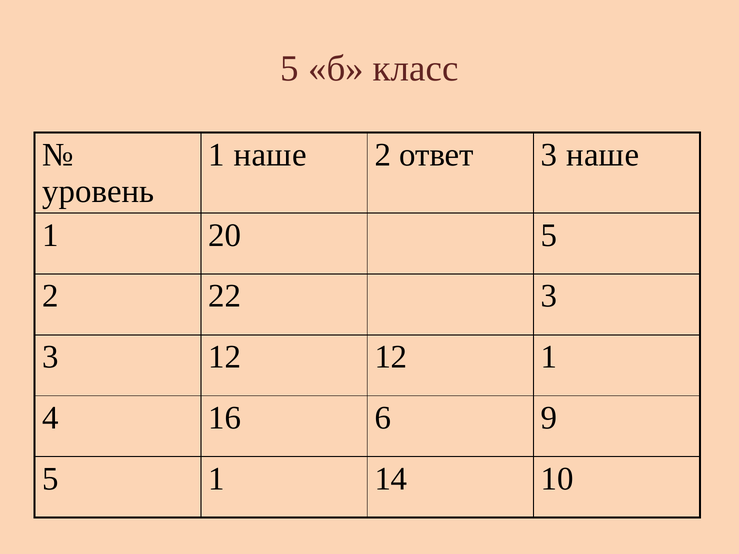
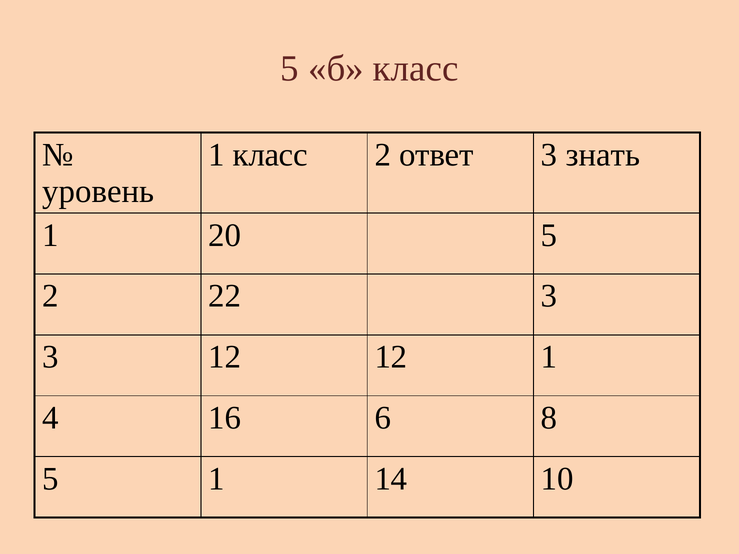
1 наше: наше -> класс (270, 155)
3 наше: наше -> знать (603, 155)
9: 9 -> 8 (549, 418)
